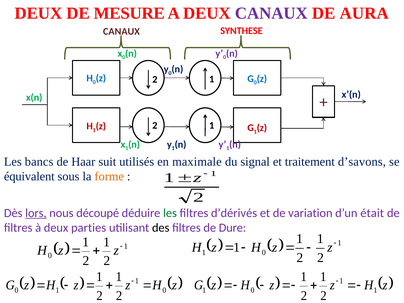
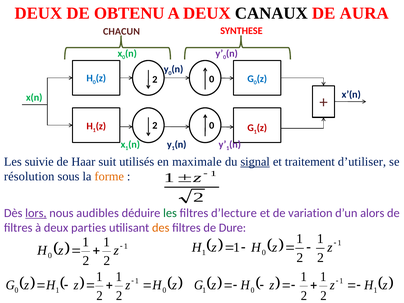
MESURE: MESURE -> OBTENU (129, 13)
CANAUX colour: purple -> black (271, 13)
CANAUX: CANAUX -> CHACUN (121, 31)
1: 1 -> 0 (212, 79)
1: 1 -> 0 (212, 125)
bancs: bancs -> suivie (39, 162)
signal underline: none -> present (255, 162)
d’savons: d’savons -> d’utiliser (362, 162)
équivalent: équivalent -> résolution (29, 177)
découpé: découpé -> audibles (98, 213)
d’dérivés: d’dérivés -> d’lecture (234, 213)
était: était -> alors (372, 213)
des colour: black -> orange (161, 228)
